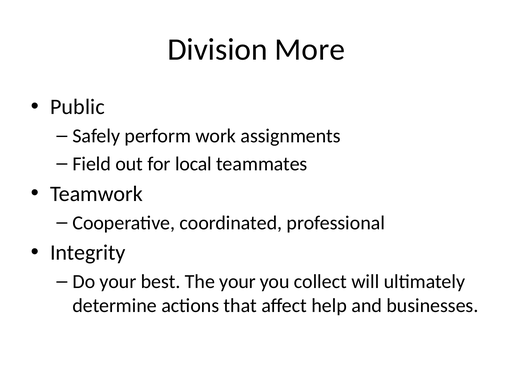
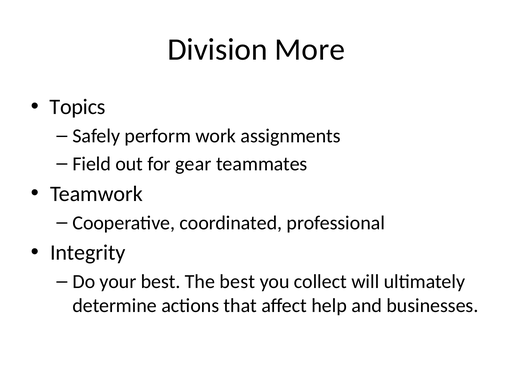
Public: Public -> Topics (78, 107)
local: local -> gear (193, 164)
The your: your -> best (237, 282)
